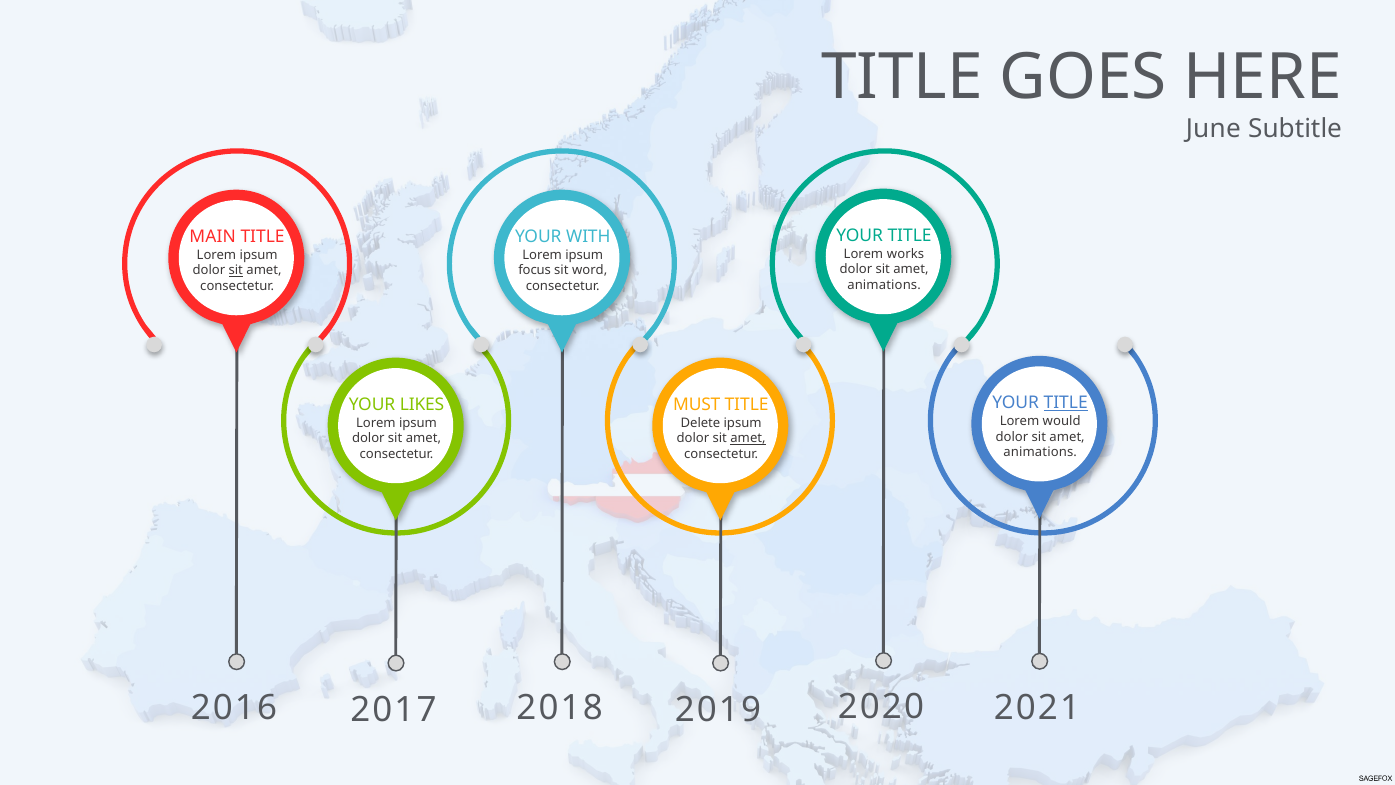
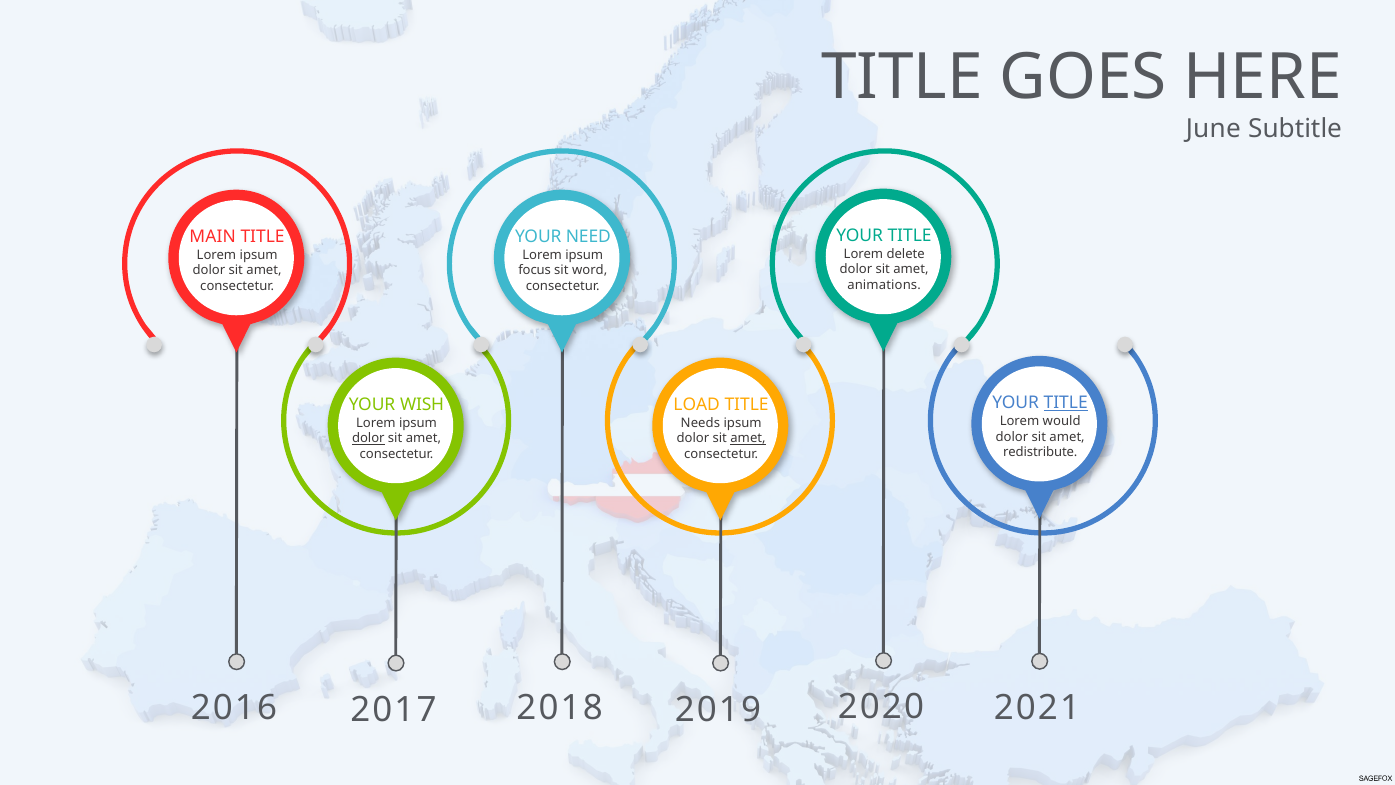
WITH: WITH -> NEED (588, 237)
works: works -> delete (906, 254)
sit underline: present -> none (236, 270)
LIKES: LIKES -> WISH (422, 405)
MUST: MUST -> LOAD (697, 405)
Delete: Delete -> Needs (700, 423)
dolor underline: none -> present (368, 438)
animations: animations -> redistribute (1040, 452)
